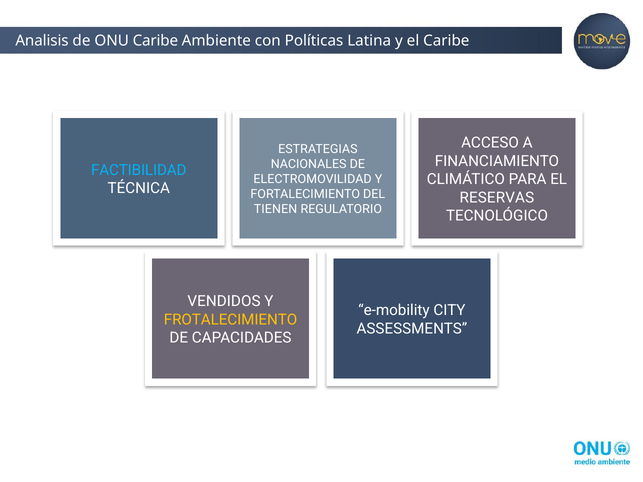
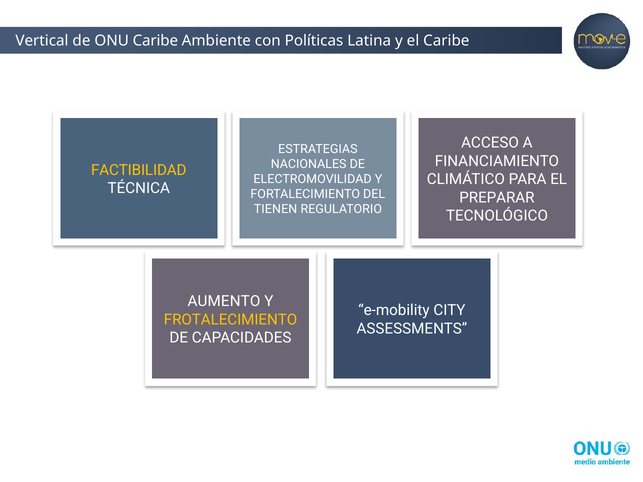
Analisis: Analisis -> Vertical (42, 41)
FACTIBILIDAD colour: light blue -> yellow (139, 170)
RESERVAS: RESERVAS -> PREPARAR (497, 198)
VENDIDOS: VENDIDOS -> AUMENTO (224, 302)
